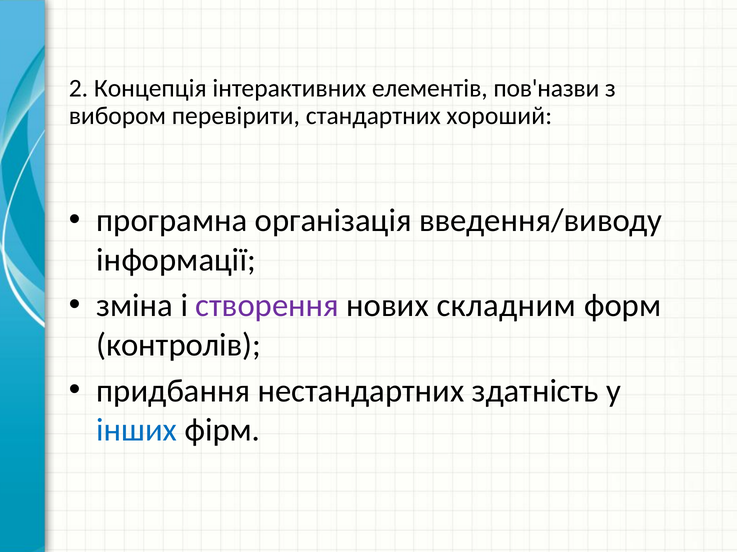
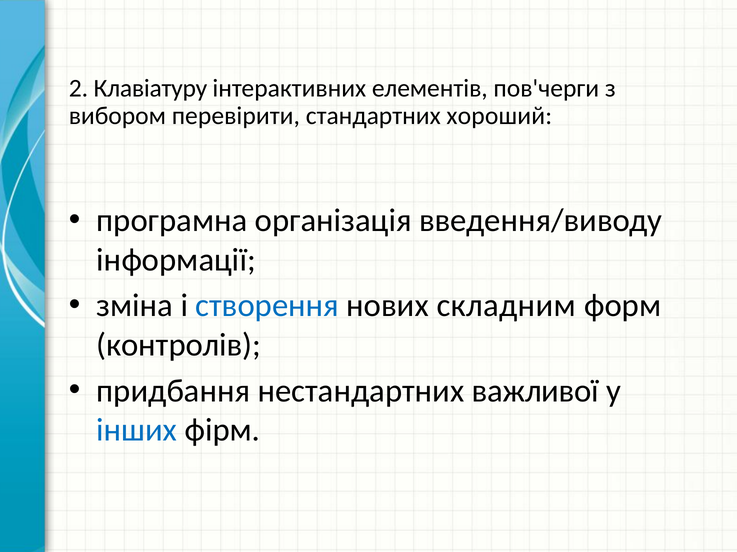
Концепція: Концепція -> Клавіатуру (150, 88)
пов'назви: пов'назви -> пов'черги (546, 88)
створення colour: purple -> blue (267, 306)
здатність: здатність -> важливої (535, 391)
